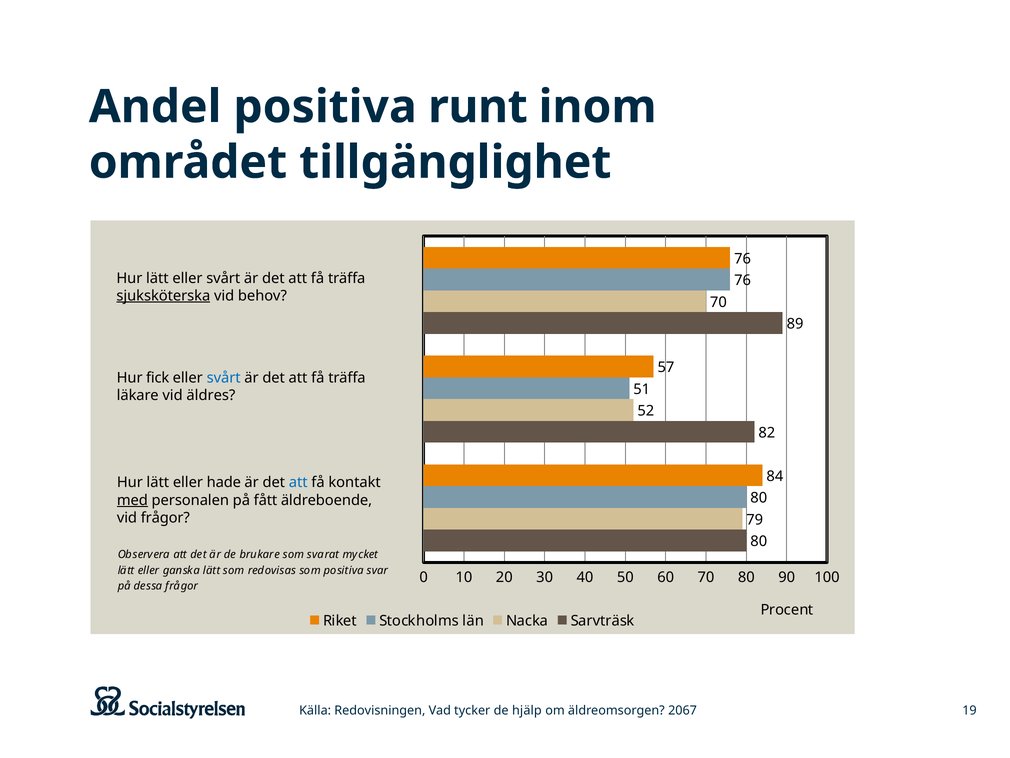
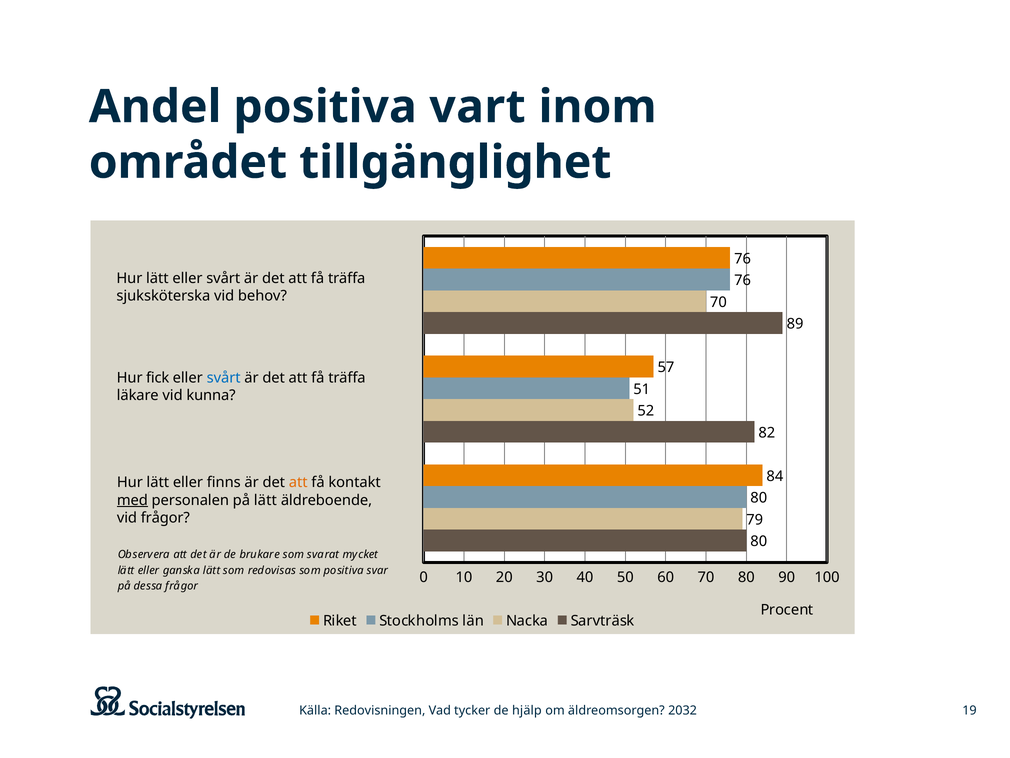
runt: runt -> vart (477, 107)
sjuksköterska underline: present -> none (163, 296)
äldres: äldres -> kunna (211, 395)
hade: hade -> finns (224, 482)
att colour: blue -> orange (298, 482)
på fått: fått -> lätt (265, 500)
2067: 2067 -> 2032 (683, 710)
